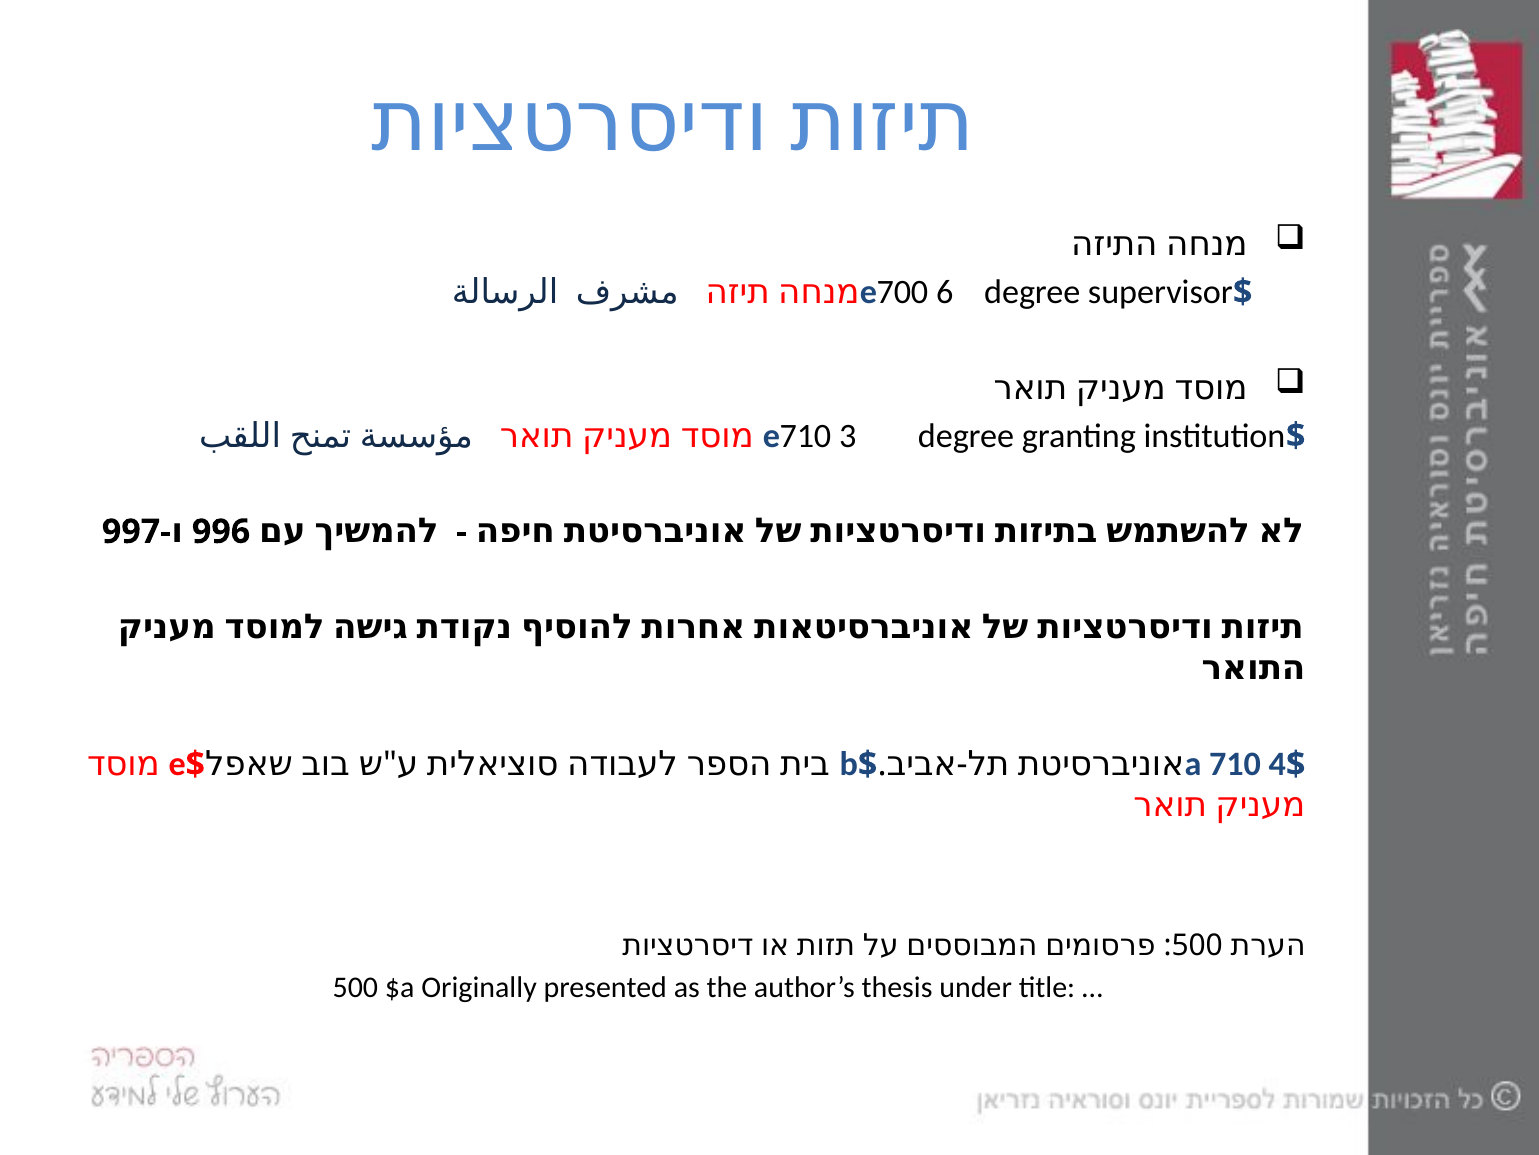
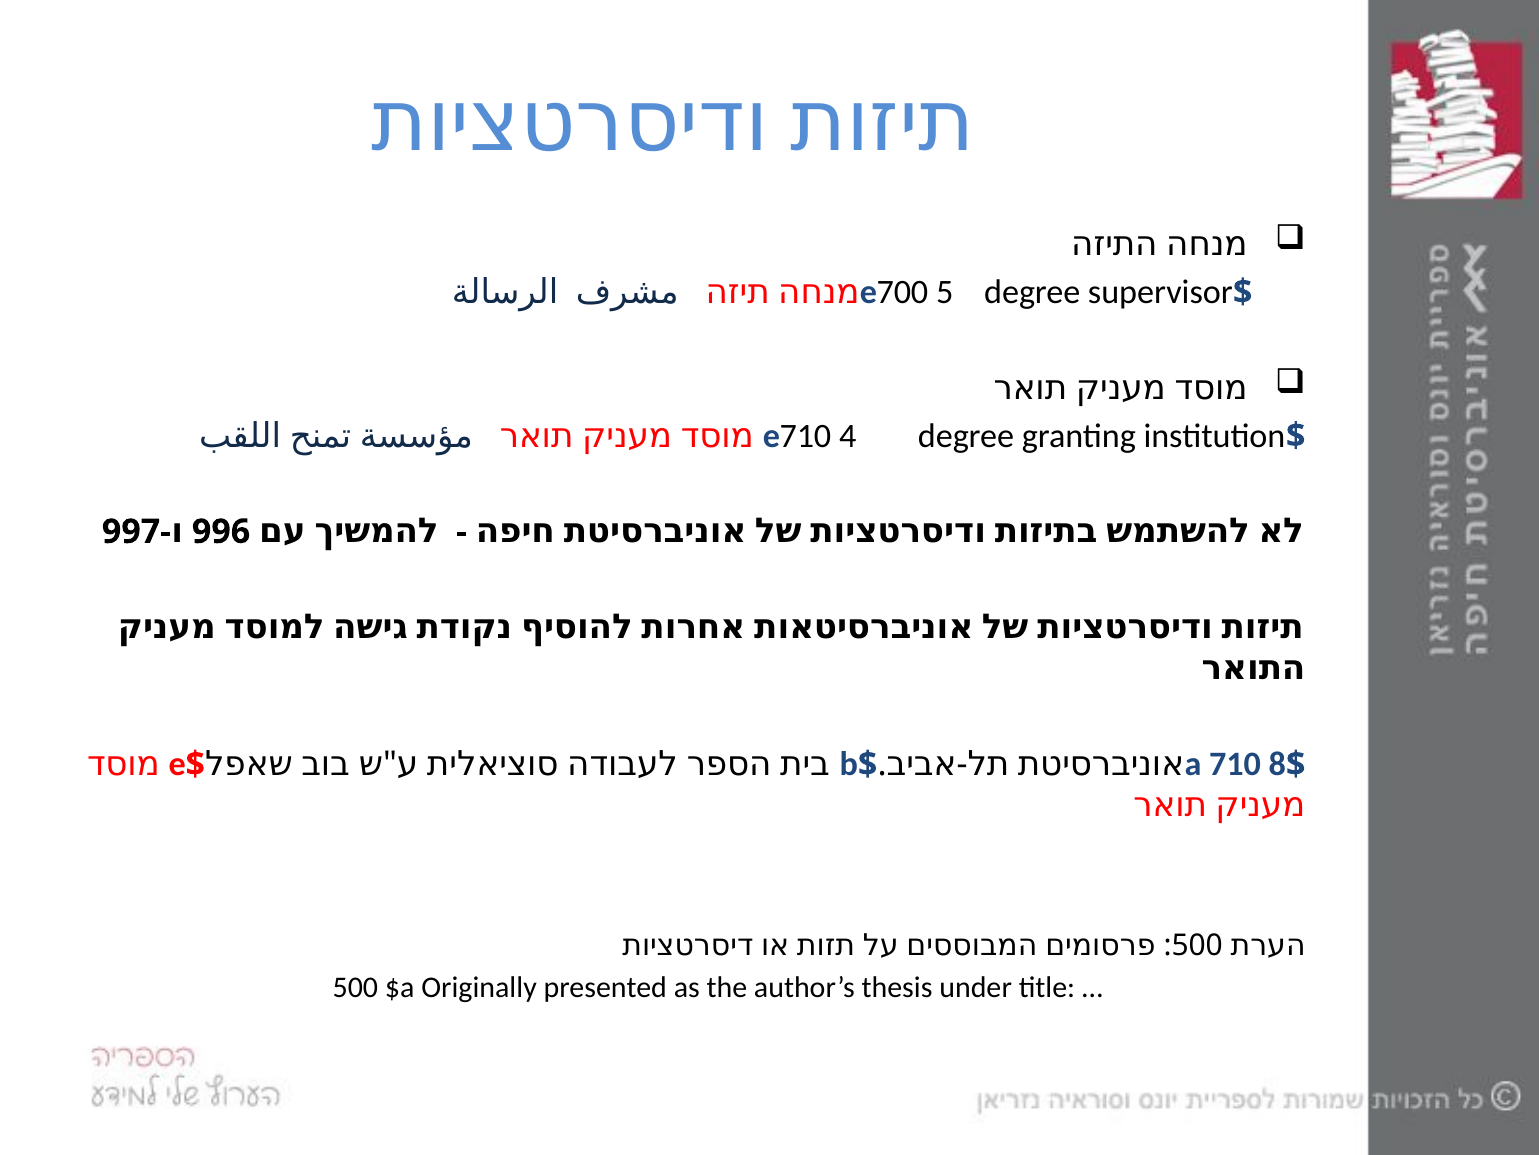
6: 6 -> 5 (945, 292)
3: 3 -> 4 (848, 436)
4: 4 -> 8 (1277, 764)
